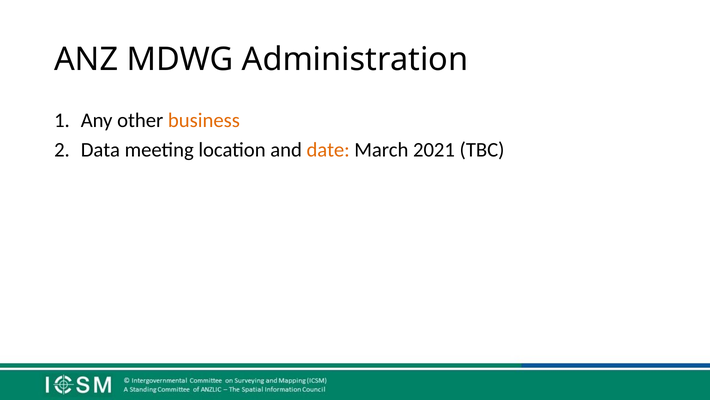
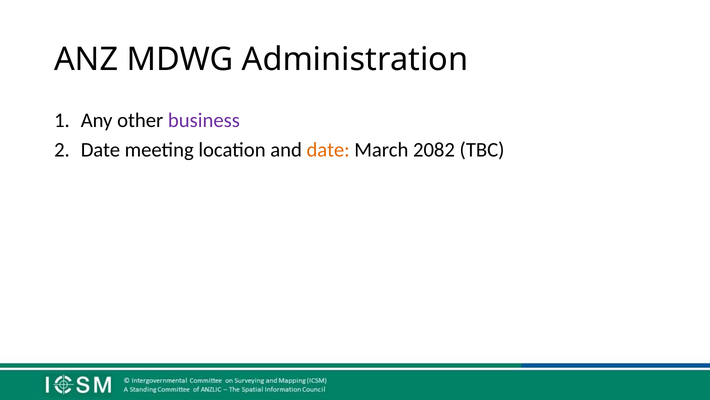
business colour: orange -> purple (204, 120)
Data: Data -> Date (100, 150)
2021: 2021 -> 2082 (434, 150)
